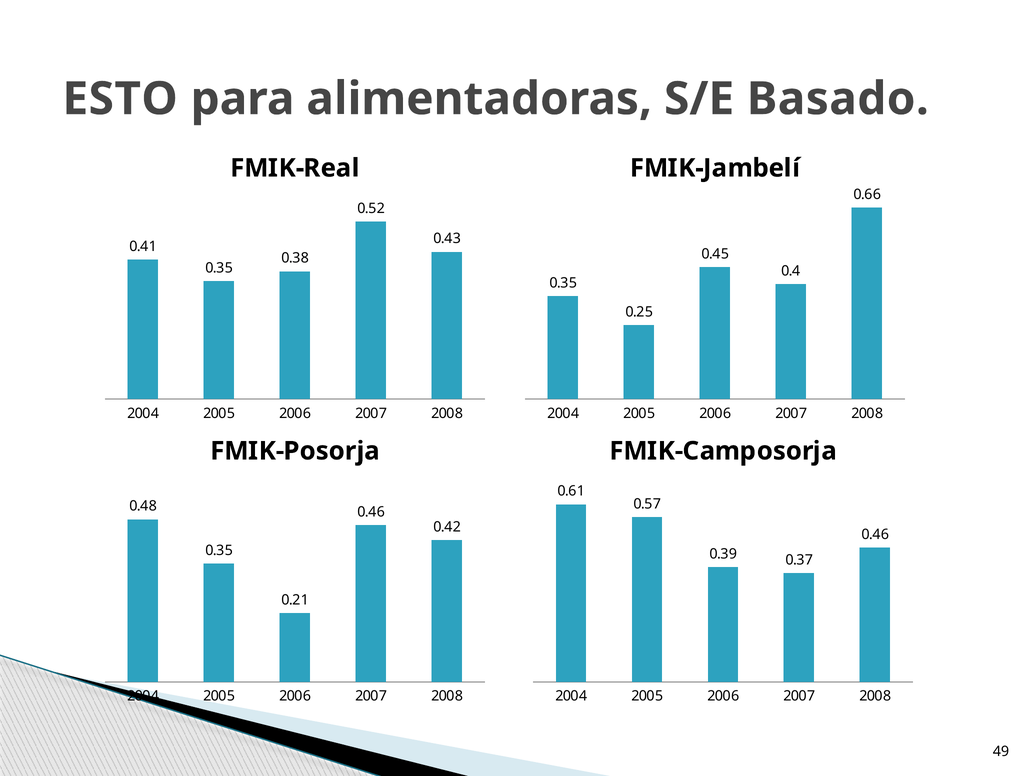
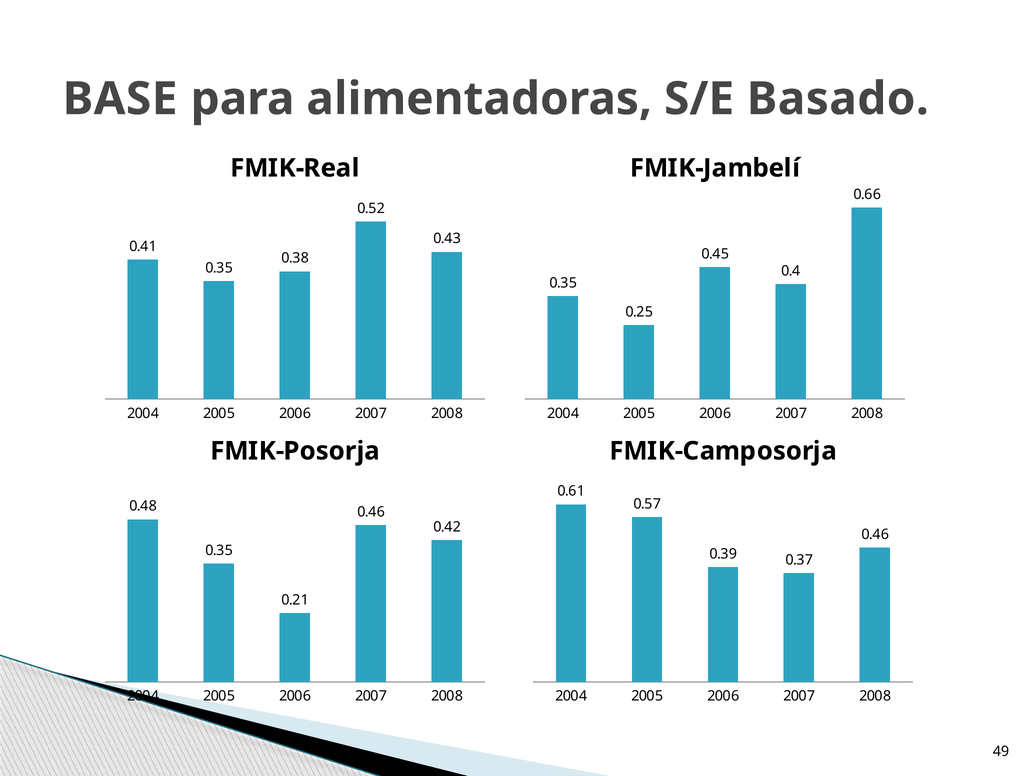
ESTO: ESTO -> BASE (120, 99)
